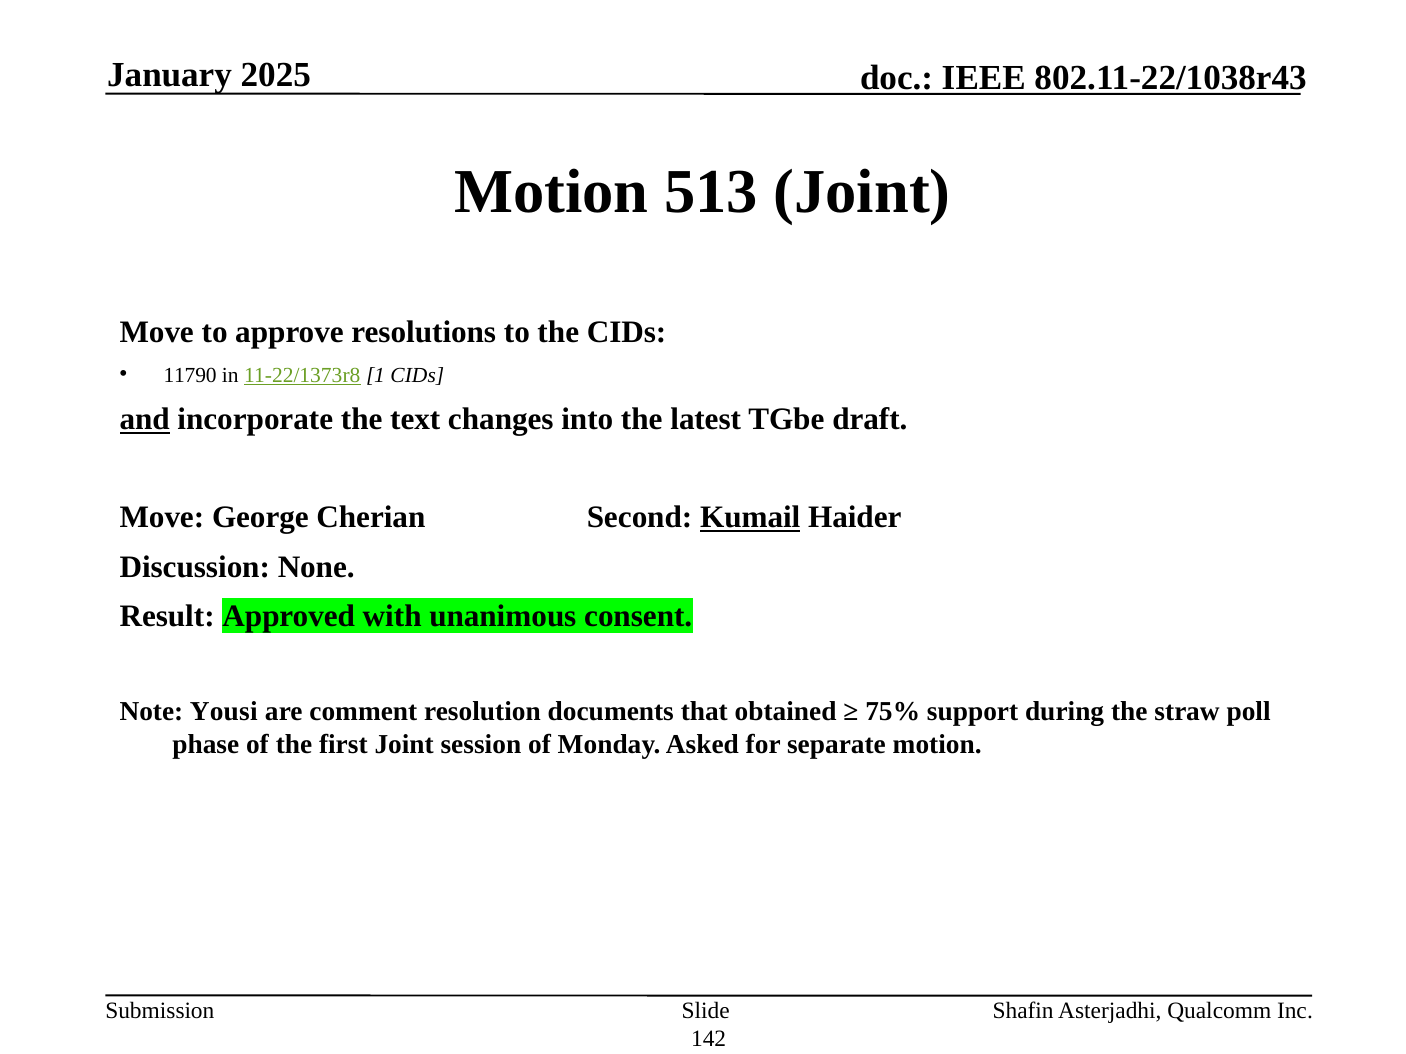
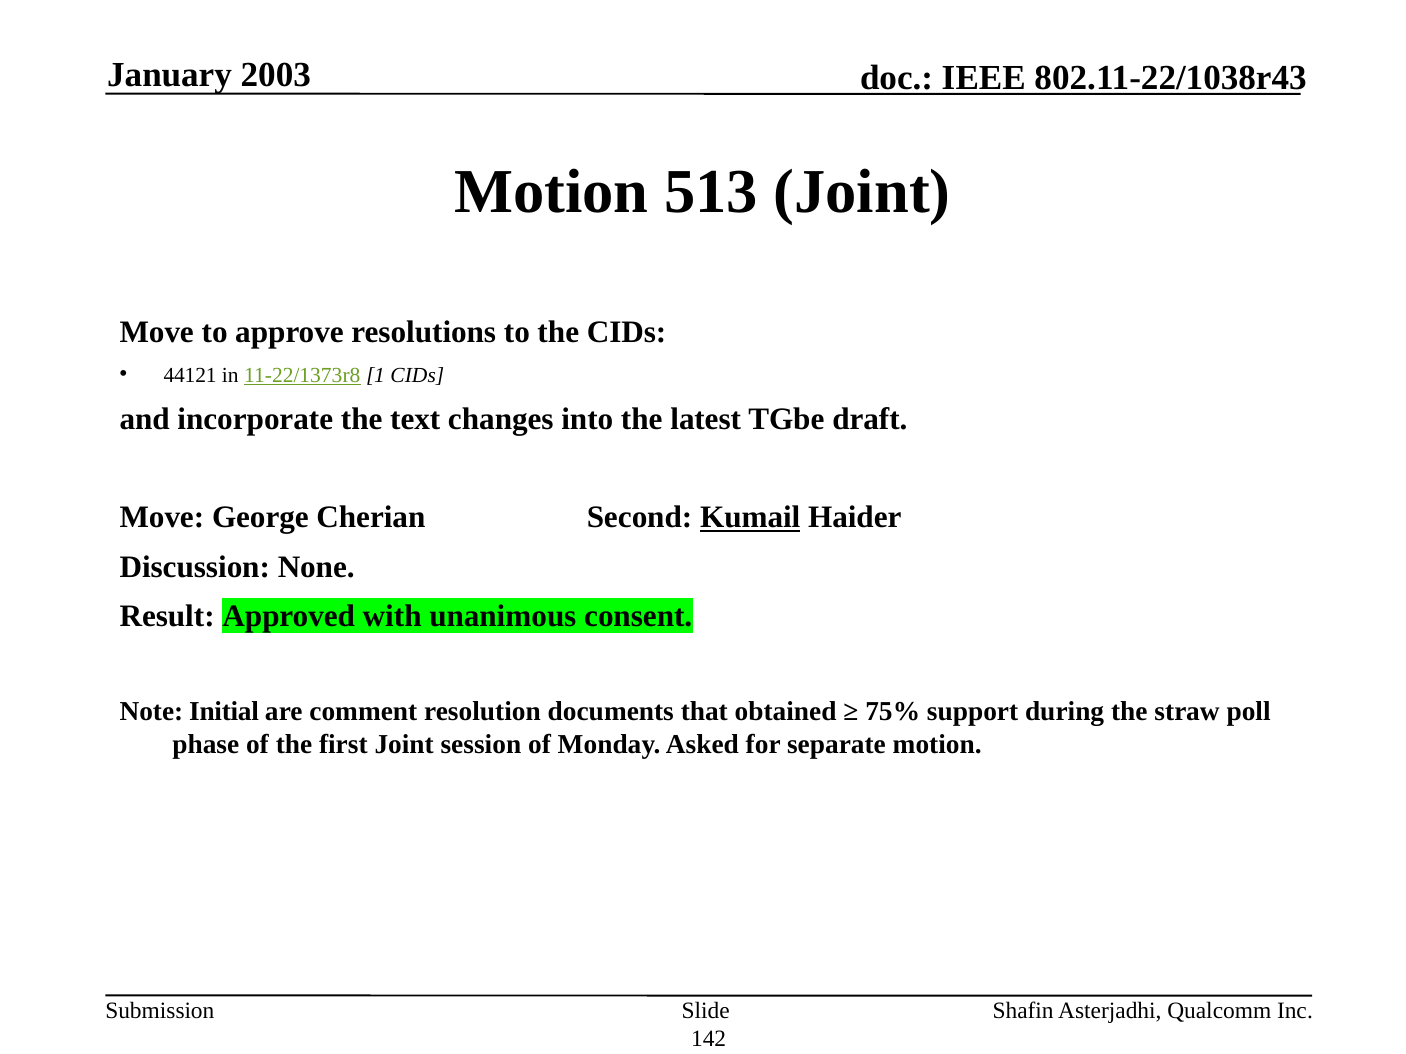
2025: 2025 -> 2003 (276, 75)
11790: 11790 -> 44121 (190, 375)
and underline: present -> none (145, 419)
Yousi: Yousi -> Initial (224, 712)
